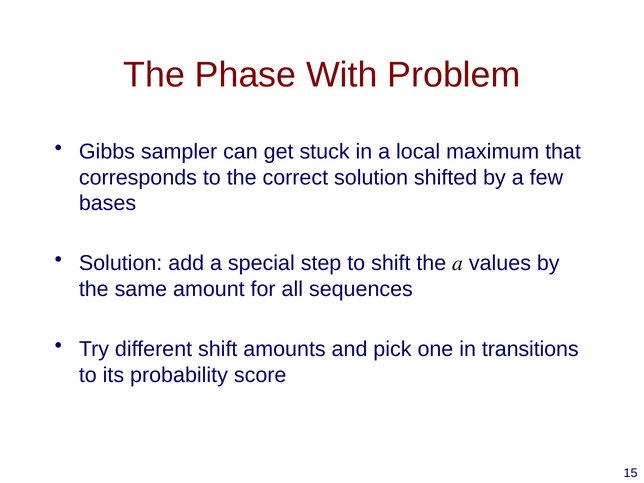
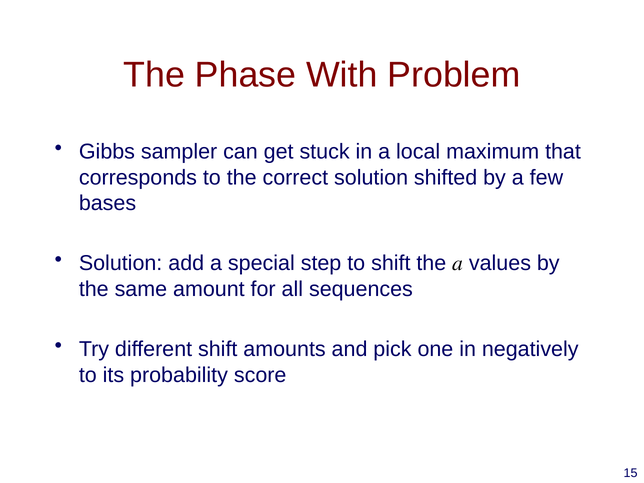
transitions: transitions -> negatively (530, 349)
